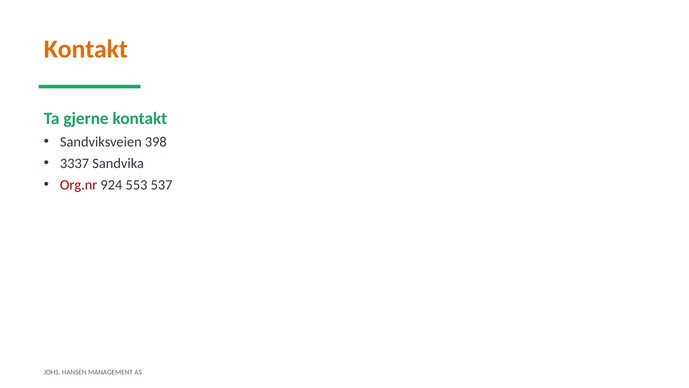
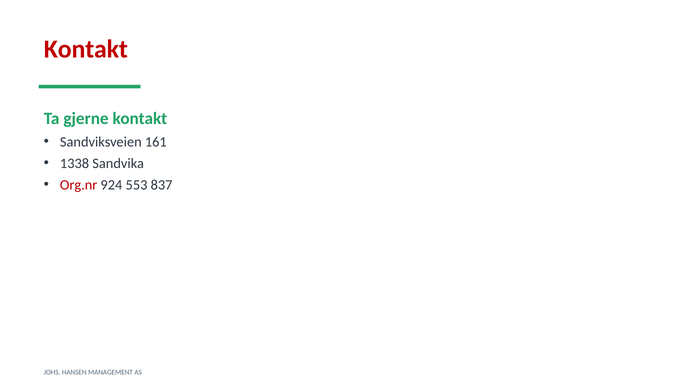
Kontakt colour: orange -> red (86, 49)
398: 398 -> 161 (156, 142)
3337: 3337 -> 1338 (75, 163)
537: 537 -> 837 (162, 185)
